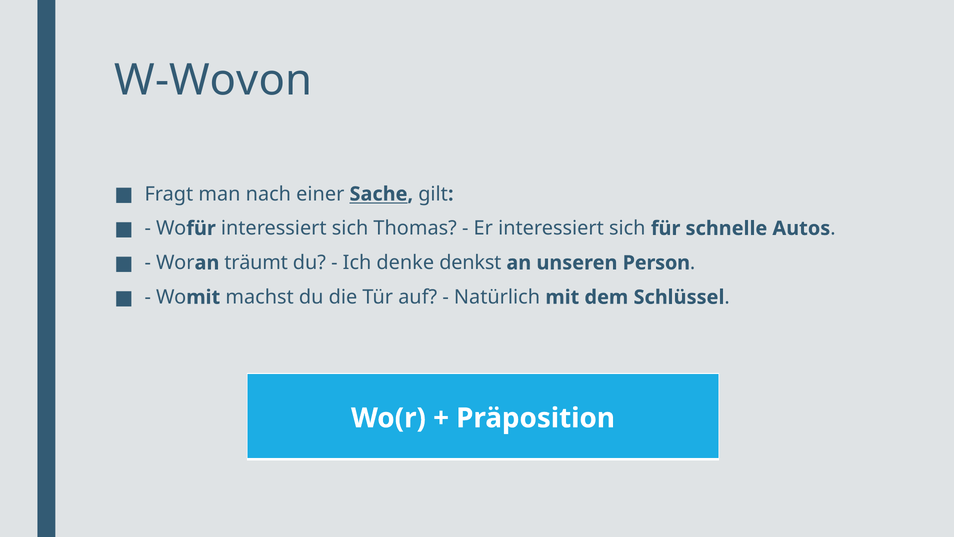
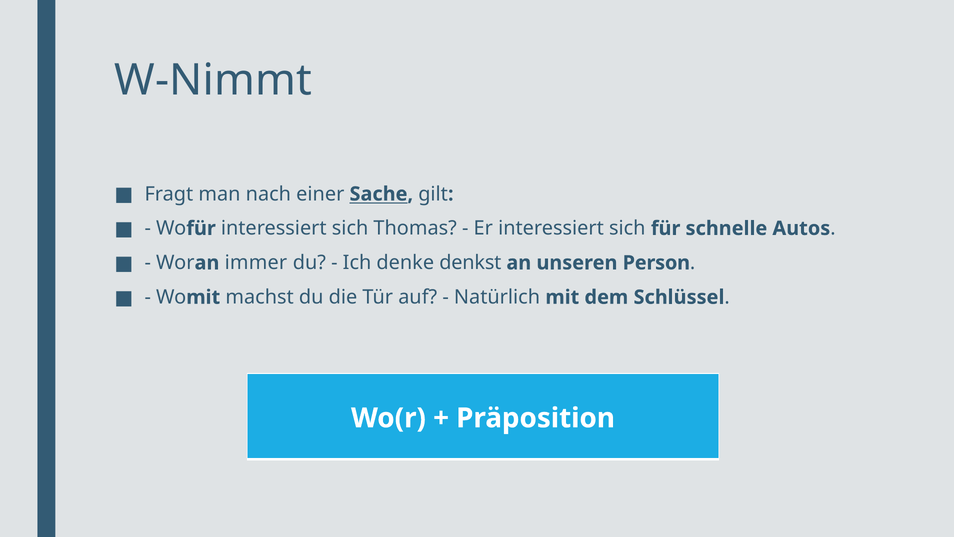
W-Wovon: W-Wovon -> W-Nimmt (213, 80)
träumt: träumt -> immer (256, 263)
